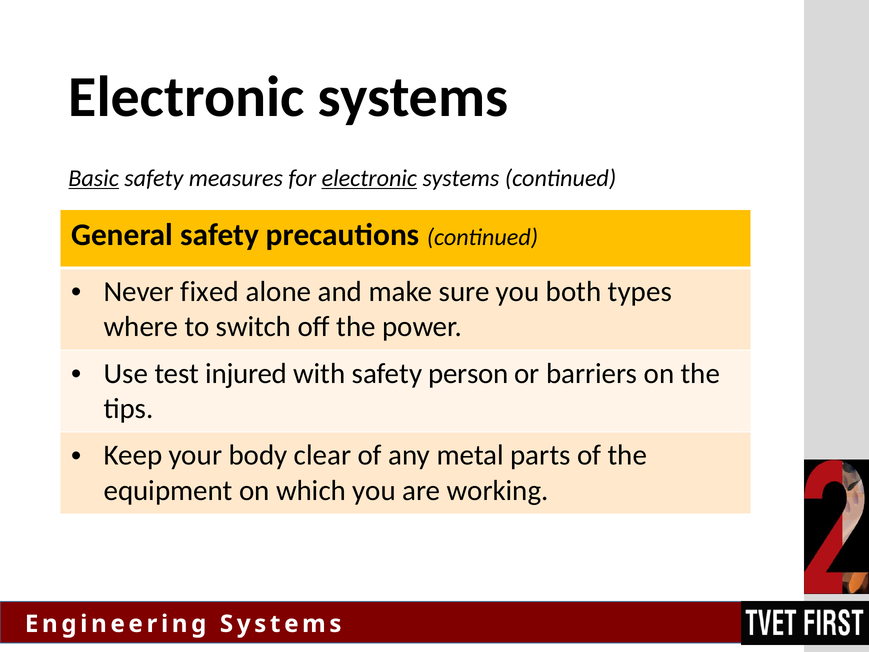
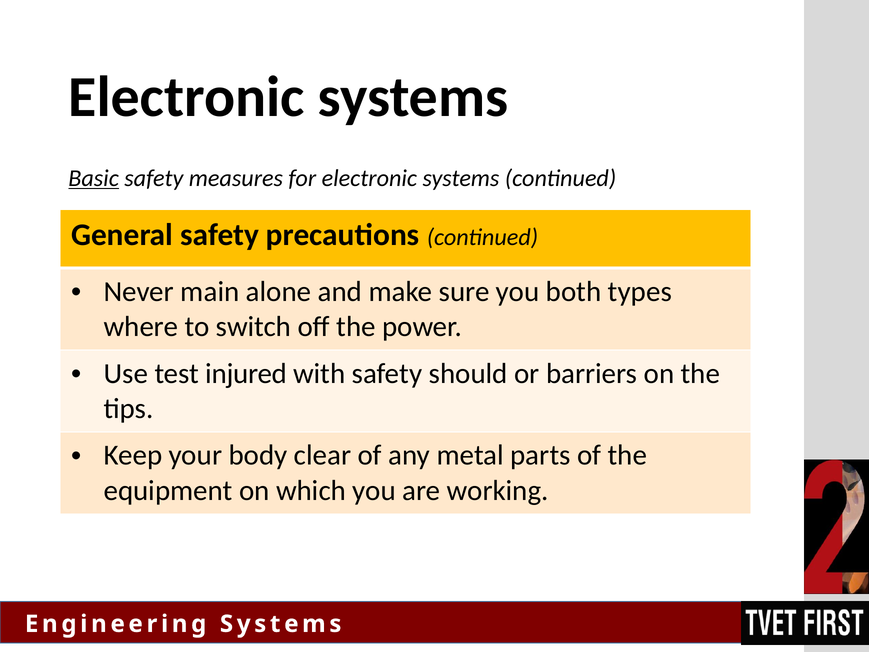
electronic underline: present -> none (369, 178)
fixed: fixed -> main (210, 291)
person: person -> should (468, 373)
